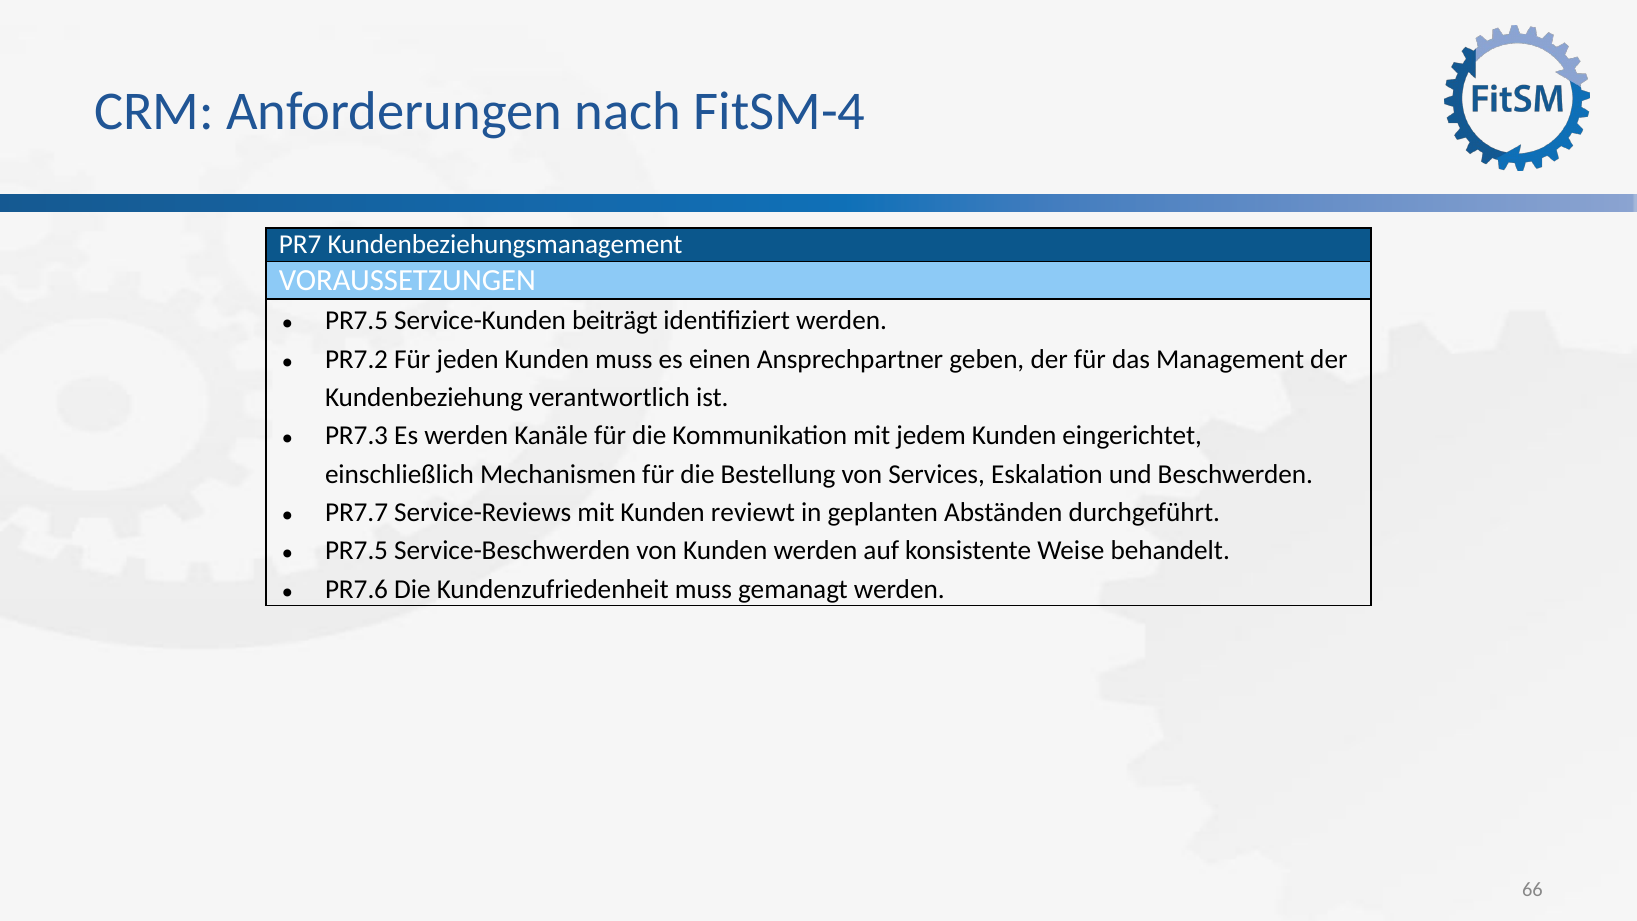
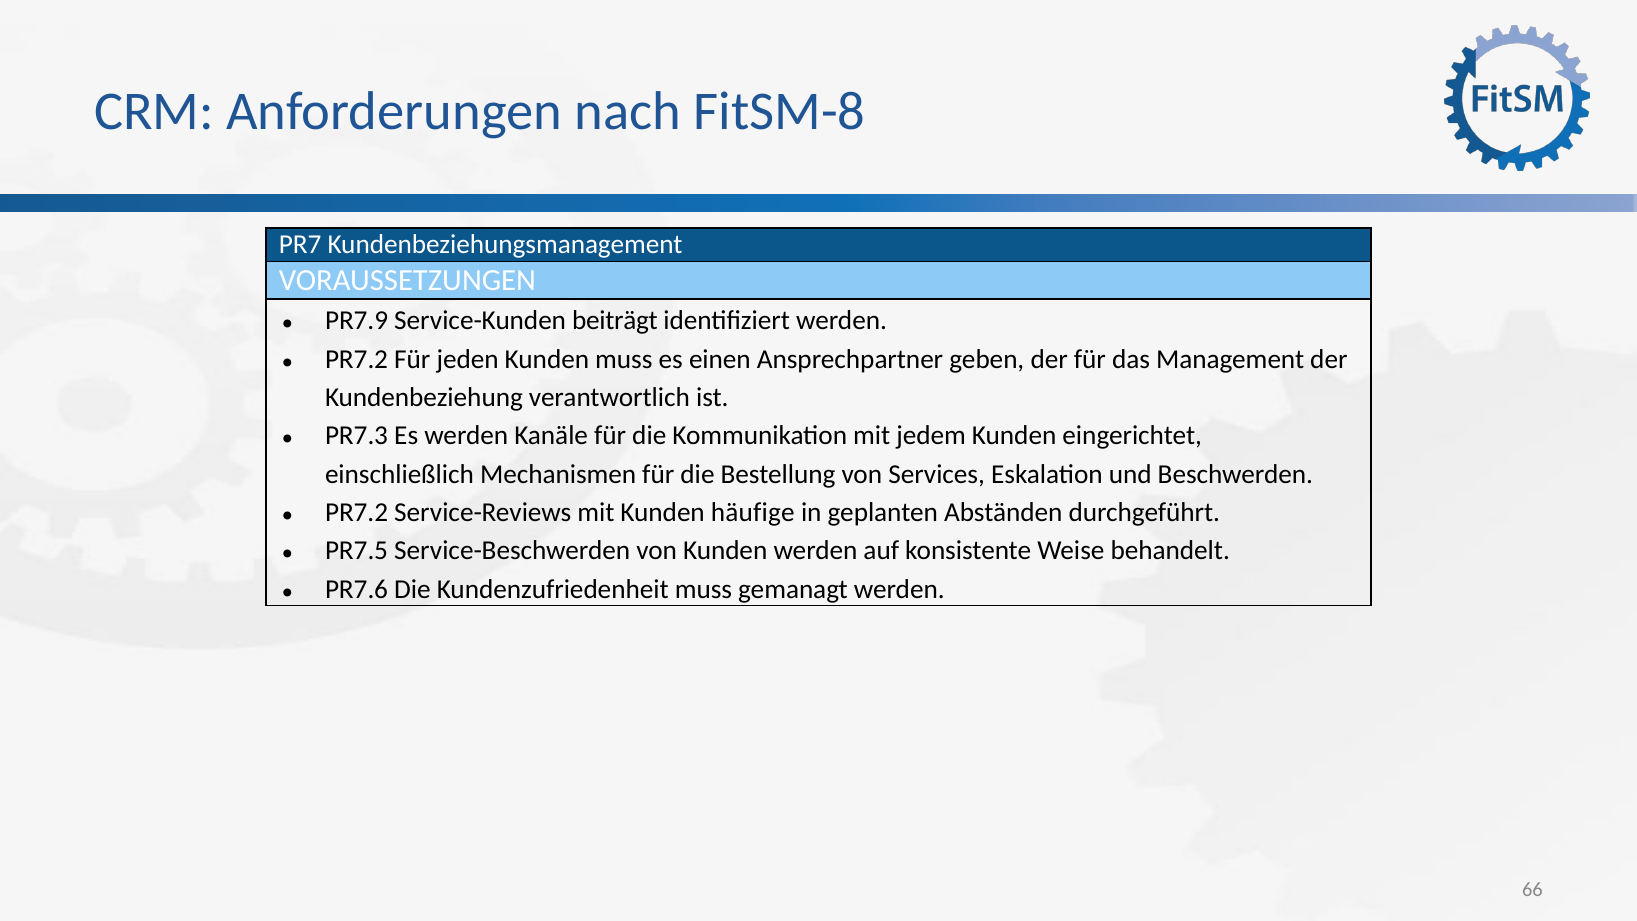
FitSM-4: FitSM-4 -> FitSM-8 (779, 111)
PR7.5: PR7.5 -> PR7.9 (357, 321)
PR7.7: PR7.7 -> PR7.2 (357, 512)
reviewt: reviewt -> häufige (753, 512)
